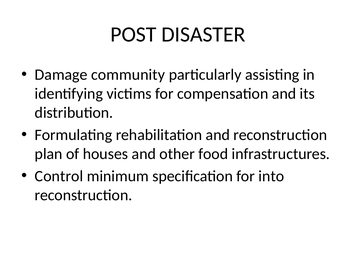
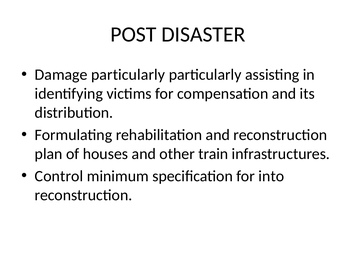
Damage community: community -> particularly (128, 75)
food: food -> train (213, 154)
